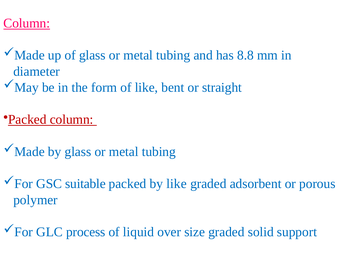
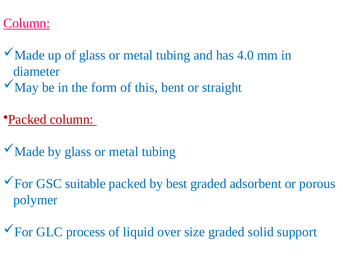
8.8: 8.8 -> 4.0 (245, 55)
of like: like -> this (146, 87)
by like: like -> best (177, 183)
